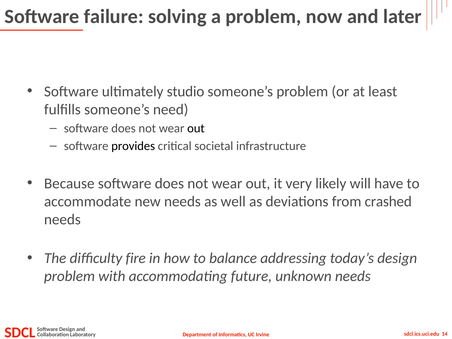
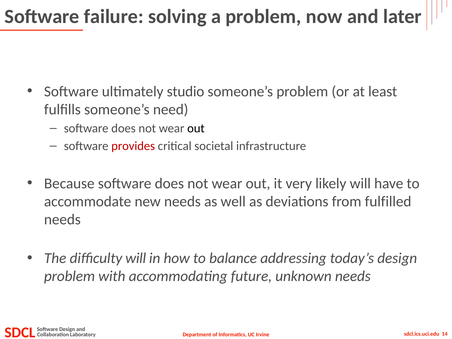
provides colour: black -> red (133, 146)
crashed: crashed -> fulfilled (388, 201)
difficulty fire: fire -> will (136, 258)
